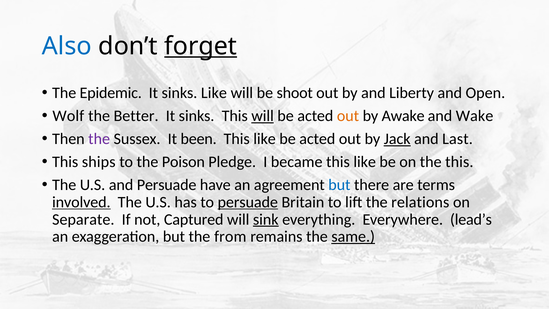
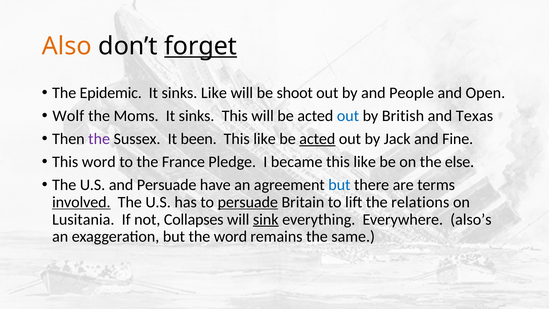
Also colour: blue -> orange (67, 46)
Liberty: Liberty -> People (412, 93)
Better: Better -> Moms (136, 116)
will underline: present -> none (263, 116)
out colour: orange -> blue (348, 116)
Awake: Awake -> British (403, 116)
Wake: Wake -> Texas (475, 116)
acted underline: none -> present (317, 139)
Jack underline: present -> none (397, 139)
Last: Last -> Fine (458, 139)
This ships: ships -> word (99, 162)
Poison: Poison -> France (183, 162)
the this: this -> else (460, 162)
Separate: Separate -> Lusitania (83, 219)
Captured: Captured -> Collapses (194, 219)
lead’s: lead’s -> also’s (471, 219)
the from: from -> word (230, 237)
same underline: present -> none (353, 237)
